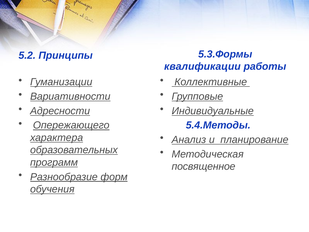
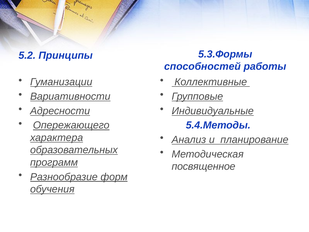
квалификации: квалификации -> способностей (202, 66)
